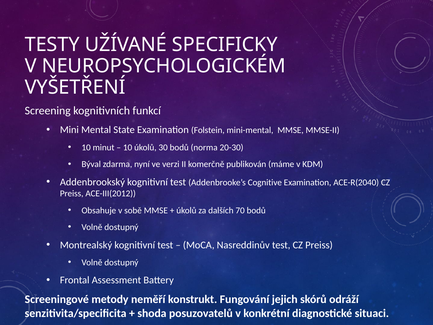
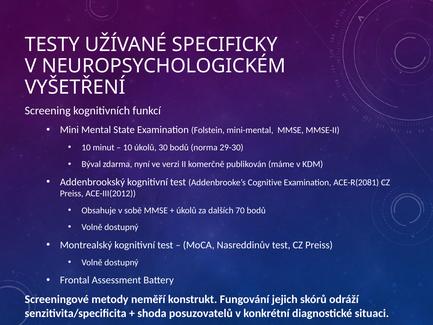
20-30: 20-30 -> 29-30 (232, 147)
ACE-R(2040: ACE-R(2040 -> ACE-R(2081 (356, 182)
